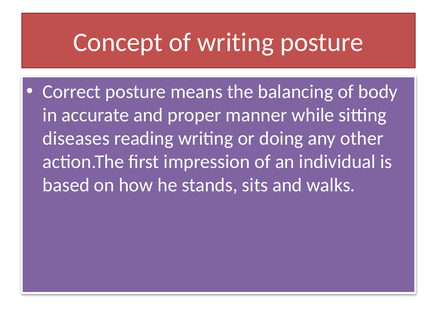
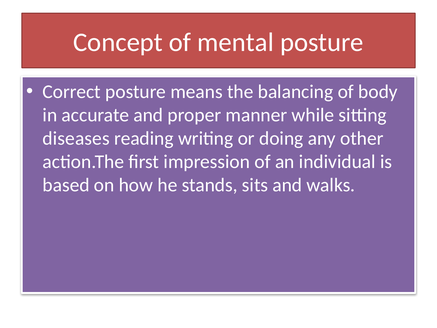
of writing: writing -> mental (236, 42)
